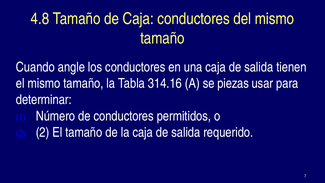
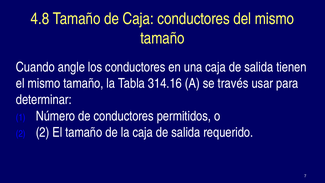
piezas: piezas -> través (233, 83)
